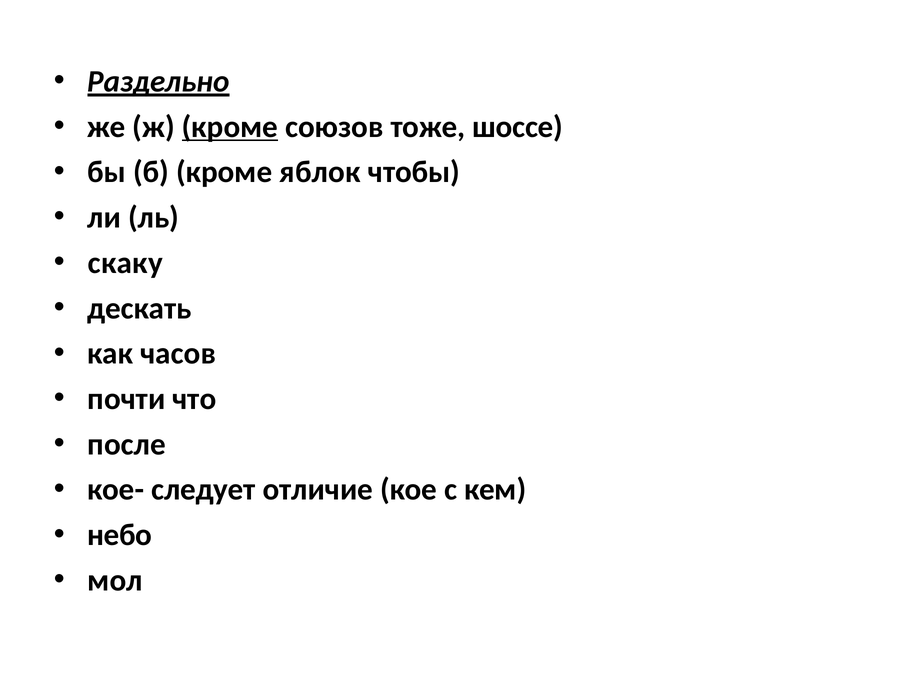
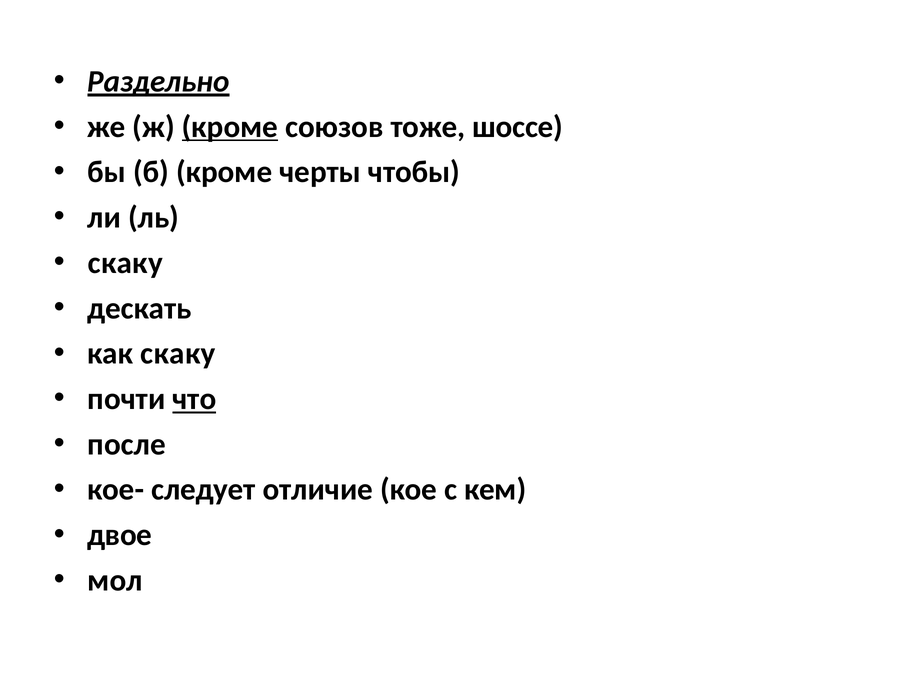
яблок: яблок -> черты (320, 172)
как часов: часов -> скаку (178, 353)
что underline: none -> present (194, 399)
небо: небо -> двое (120, 535)
